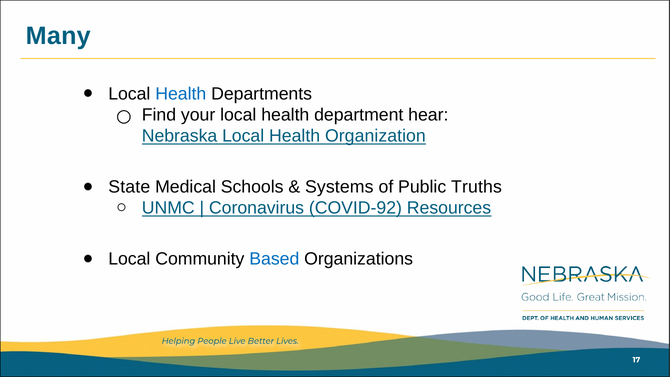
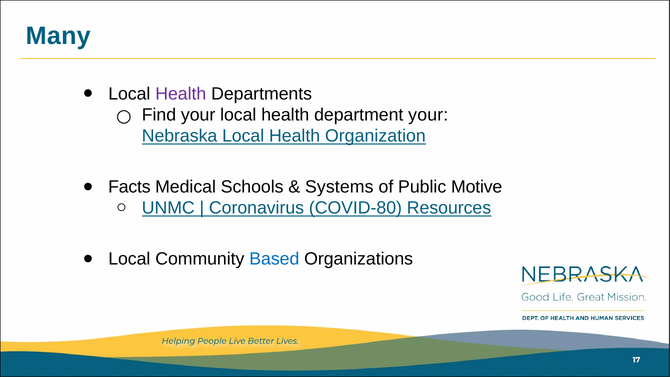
Health colour: blue -> purple (181, 94)
department hear: hear -> your (428, 115)
State: State -> Facts (129, 187)
Truths: Truths -> Motive (477, 187)
COVID-92: COVID-92 -> COVID-80 (355, 208)
